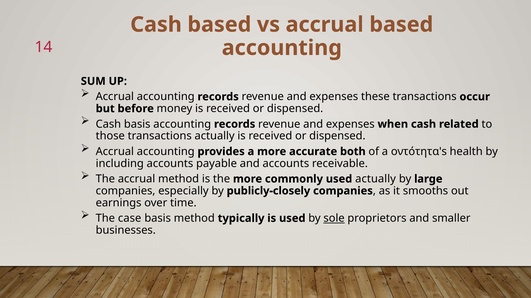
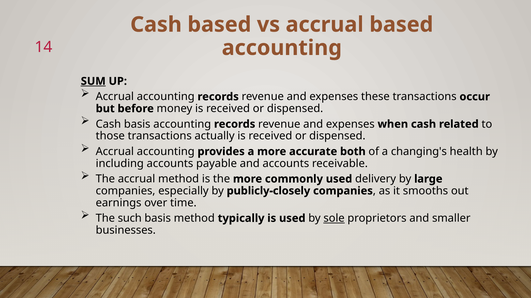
SUM underline: none -> present (93, 81)
οντότητα's: οντότητα's -> changing's (419, 152)
used actually: actually -> delivery (376, 179)
case: case -> such (130, 219)
